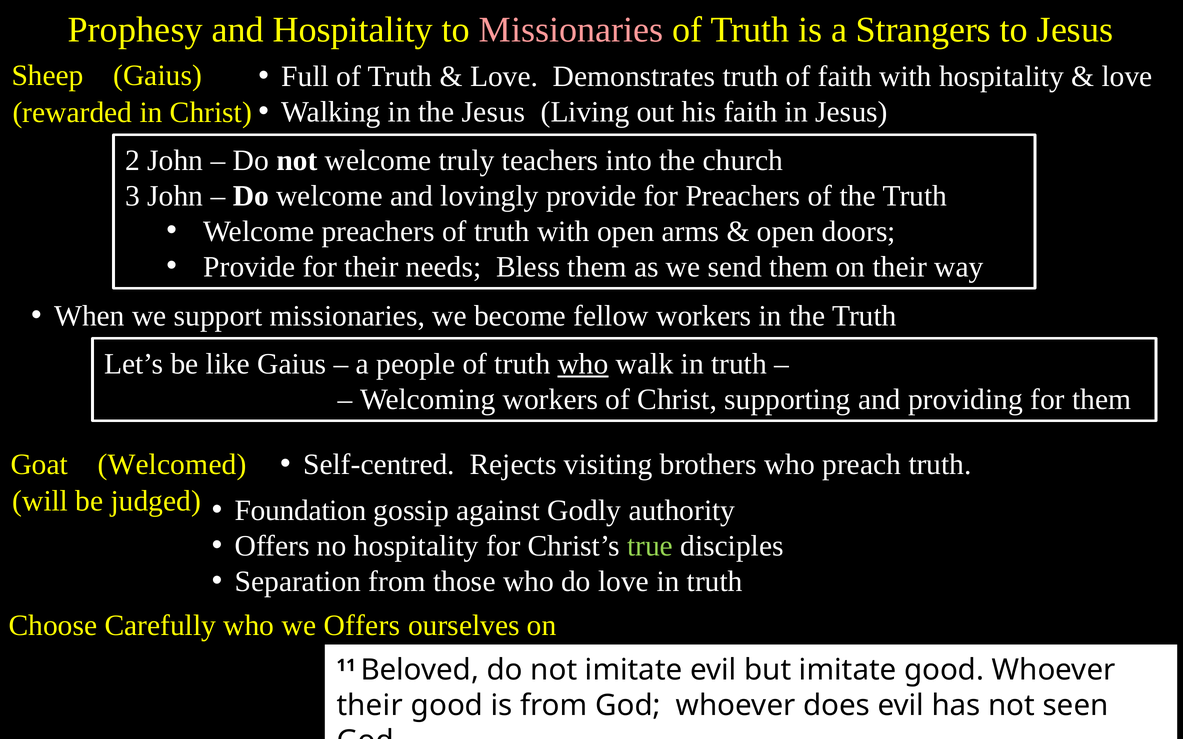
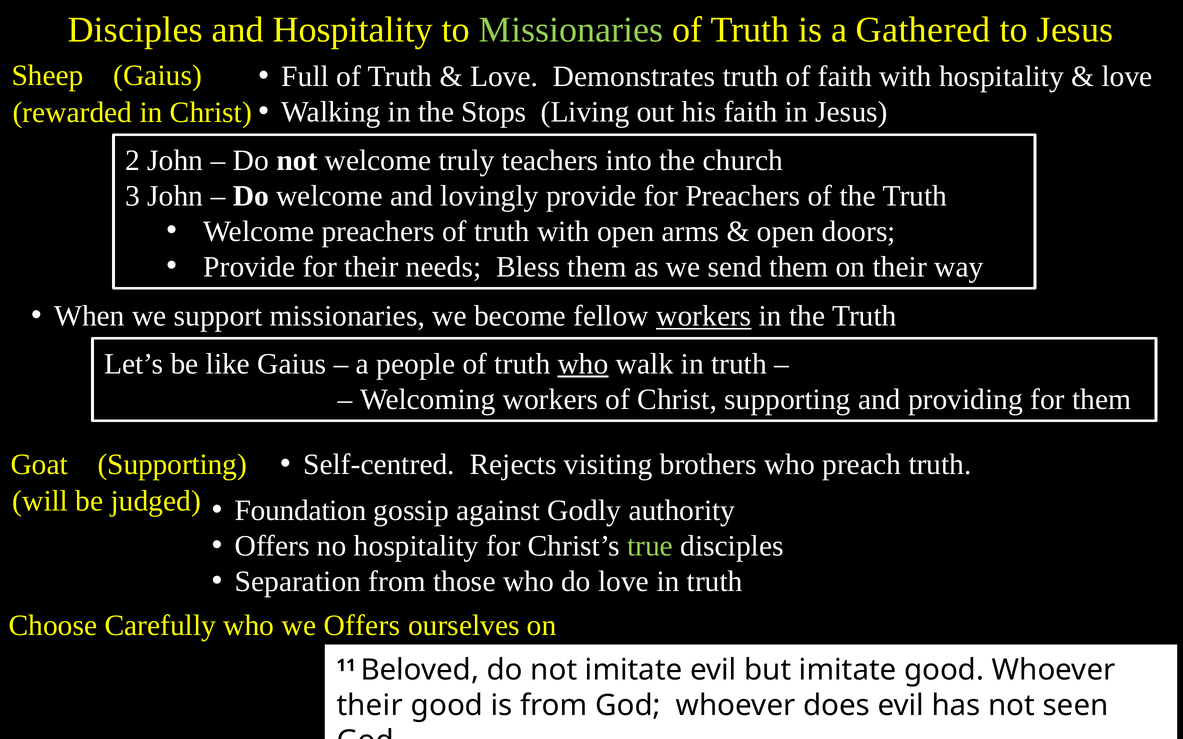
Prophesy: Prophesy -> Disciples (135, 30)
Missionaries colour: pink -> light green (571, 30)
Strangers: Strangers -> Gathered (923, 30)
the Jesus: Jesus -> Stops (494, 112)
workers underline: none -> present (704, 316)
Goat Welcomed: Welcomed -> Supporting (172, 465)
